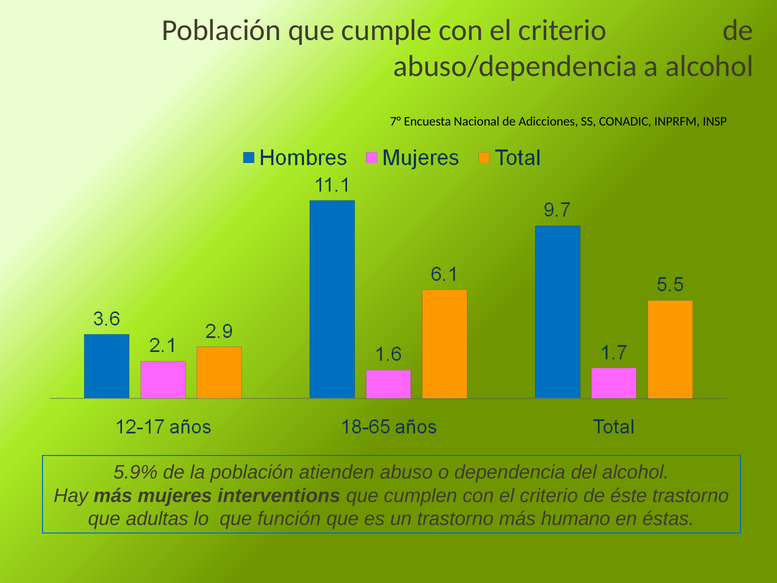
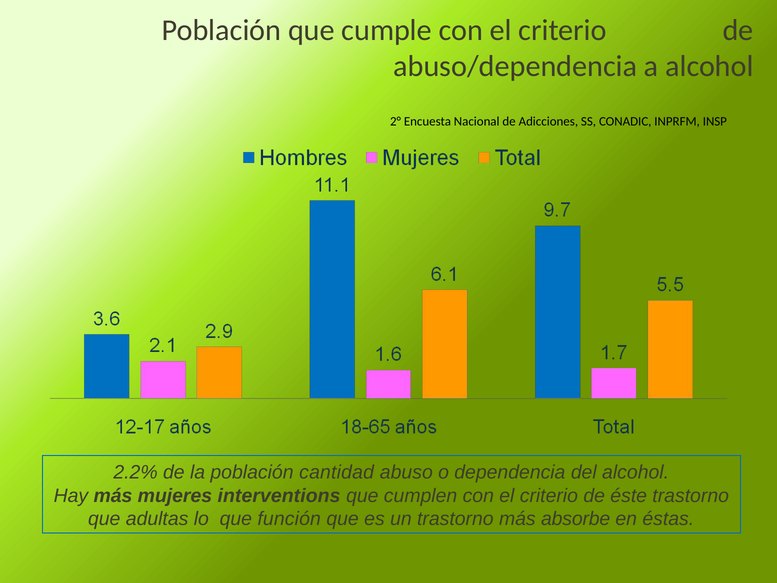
7°: 7° -> 2° (396, 121)
5.9%: 5.9% -> 2.2% (136, 472)
atienden: atienden -> cantidad (337, 472)
humano: humano -> absorbe (576, 519)
